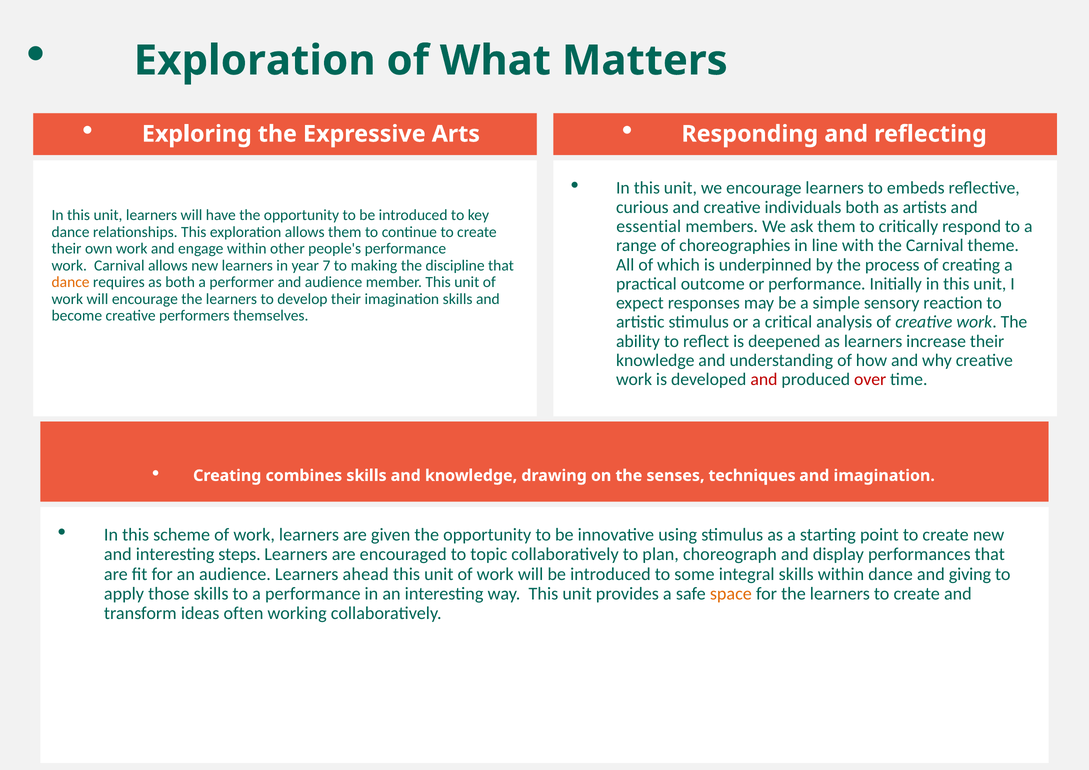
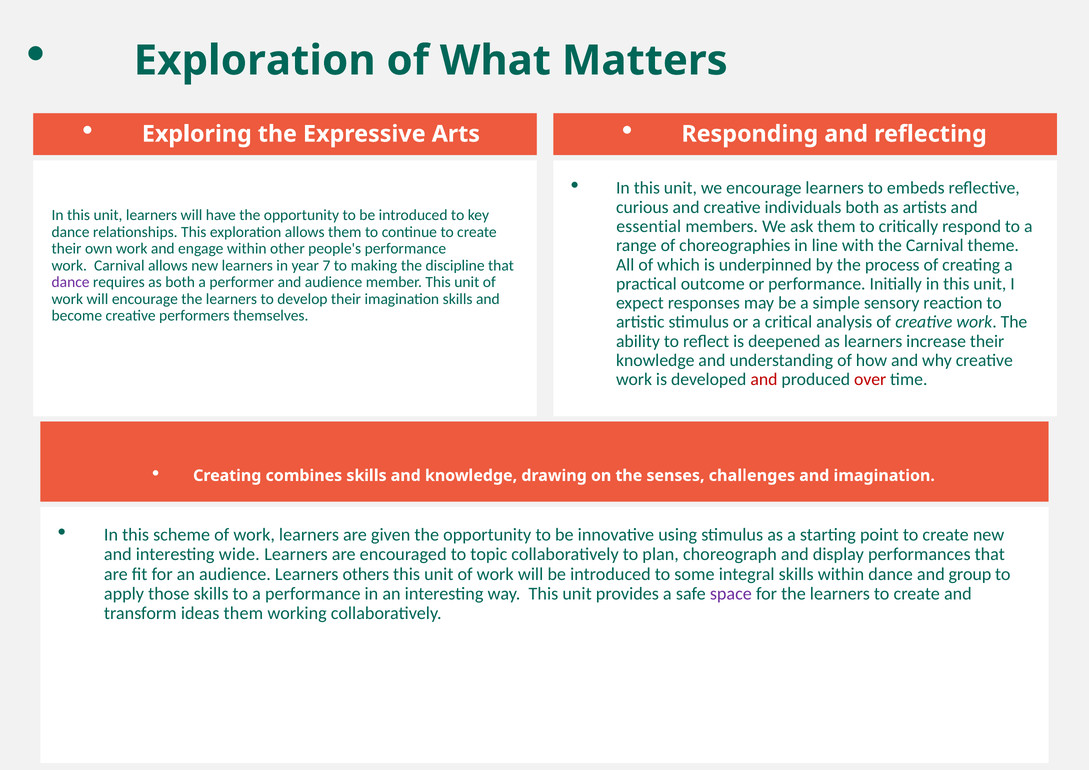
dance colour: orange -> purple (71, 282)
techniques: techniques -> challenges (752, 476)
steps: steps -> wide (239, 555)
ahead: ahead -> others (366, 574)
giving: giving -> group (970, 574)
space colour: orange -> purple (731, 594)
ideas often: often -> them (243, 614)
